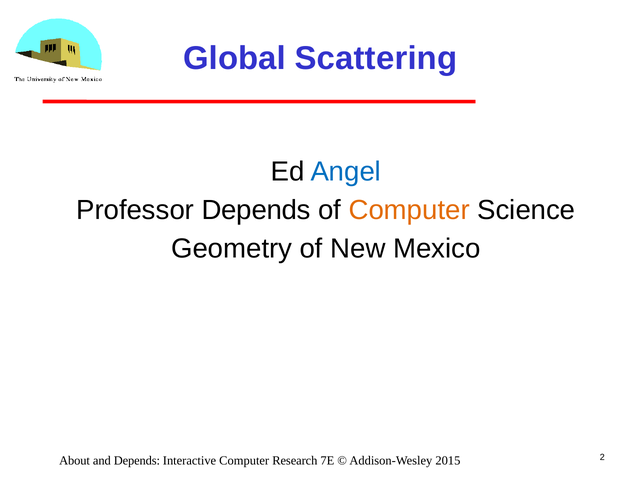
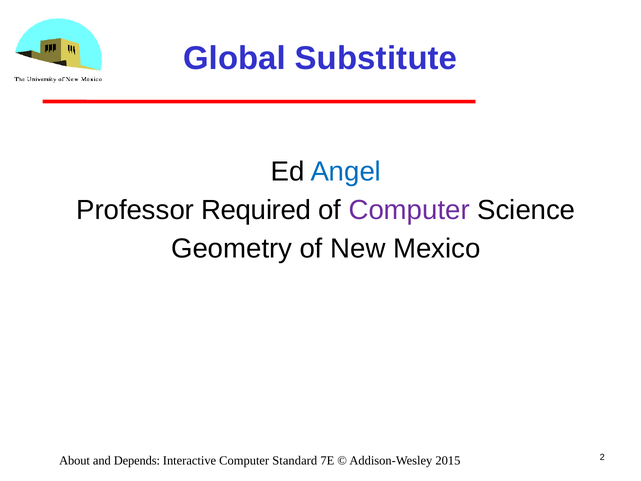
Scattering: Scattering -> Substitute (376, 58)
Professor Depends: Depends -> Required (256, 210)
Computer colour: orange -> purple (409, 210)
Research: Research -> Standard (295, 460)
